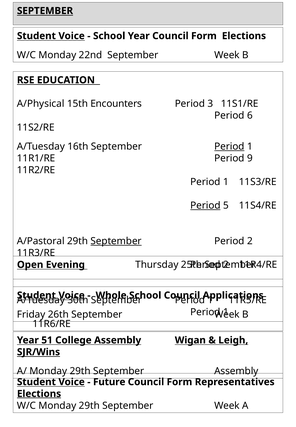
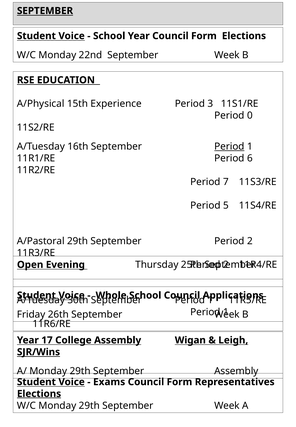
Encounters: Encounters -> Experience (116, 104)
6: 6 -> 0 (250, 116)
9: 9 -> 6 (250, 158)
1: 1 -> 7 (226, 182)
Period underline: present -> none (205, 206)
September underline: present -> none (116, 241)
51: 51 -> 17 (47, 341)
Future: Future -> Exams (109, 382)
